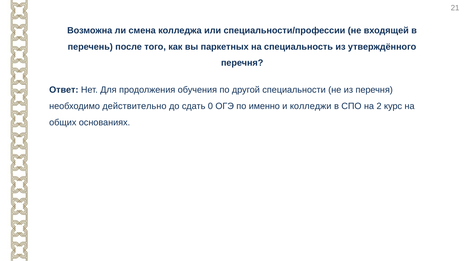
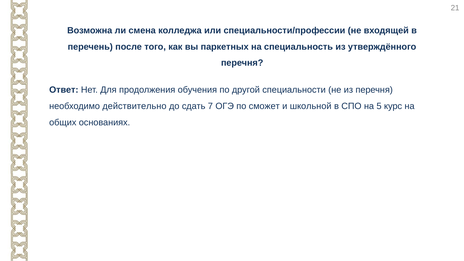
0: 0 -> 7 (210, 106)
именно: именно -> сможет (264, 106)
колледжи: колледжи -> школьной (311, 106)
2: 2 -> 5 (379, 106)
